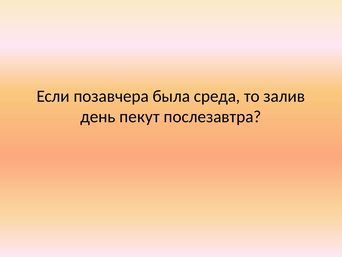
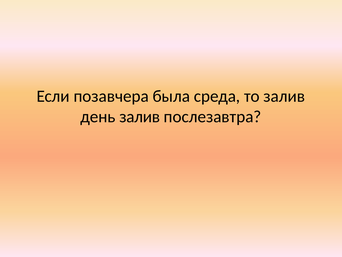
день пекут: пекут -> залив (140, 116)
